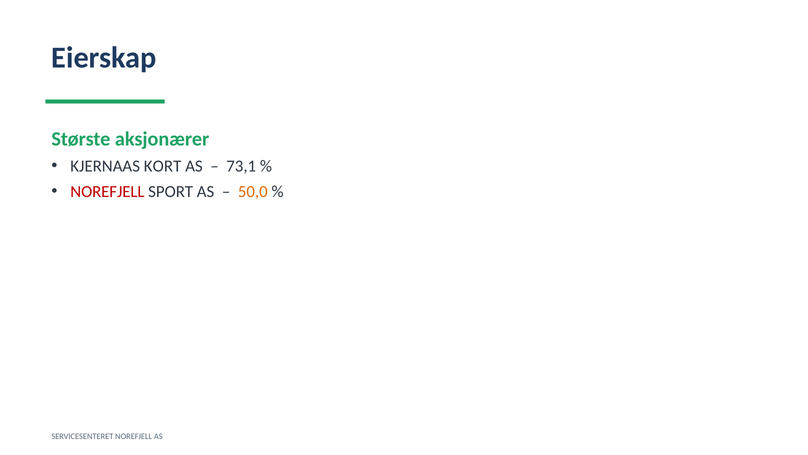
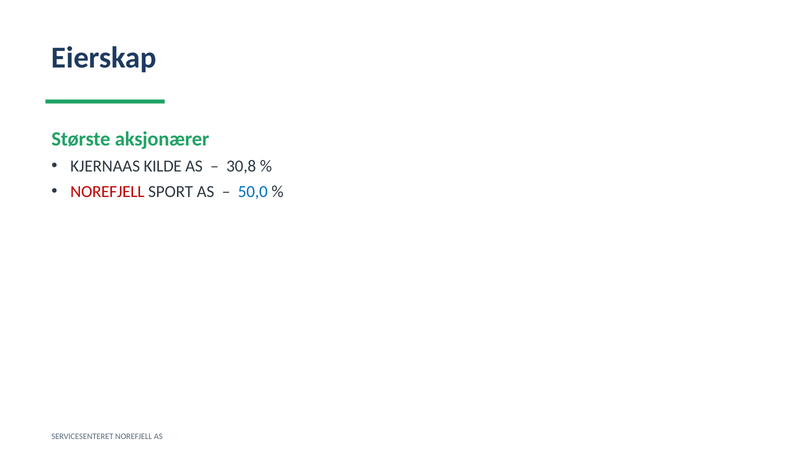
KORT: KORT -> KILDE (163, 166)
73,1: 73,1 -> 30,8 (241, 166)
50,0 colour: orange -> blue (253, 191)
